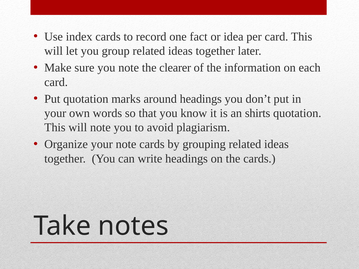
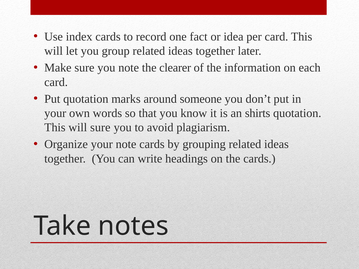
around headings: headings -> someone (201, 99)
will note: note -> sure (100, 128)
